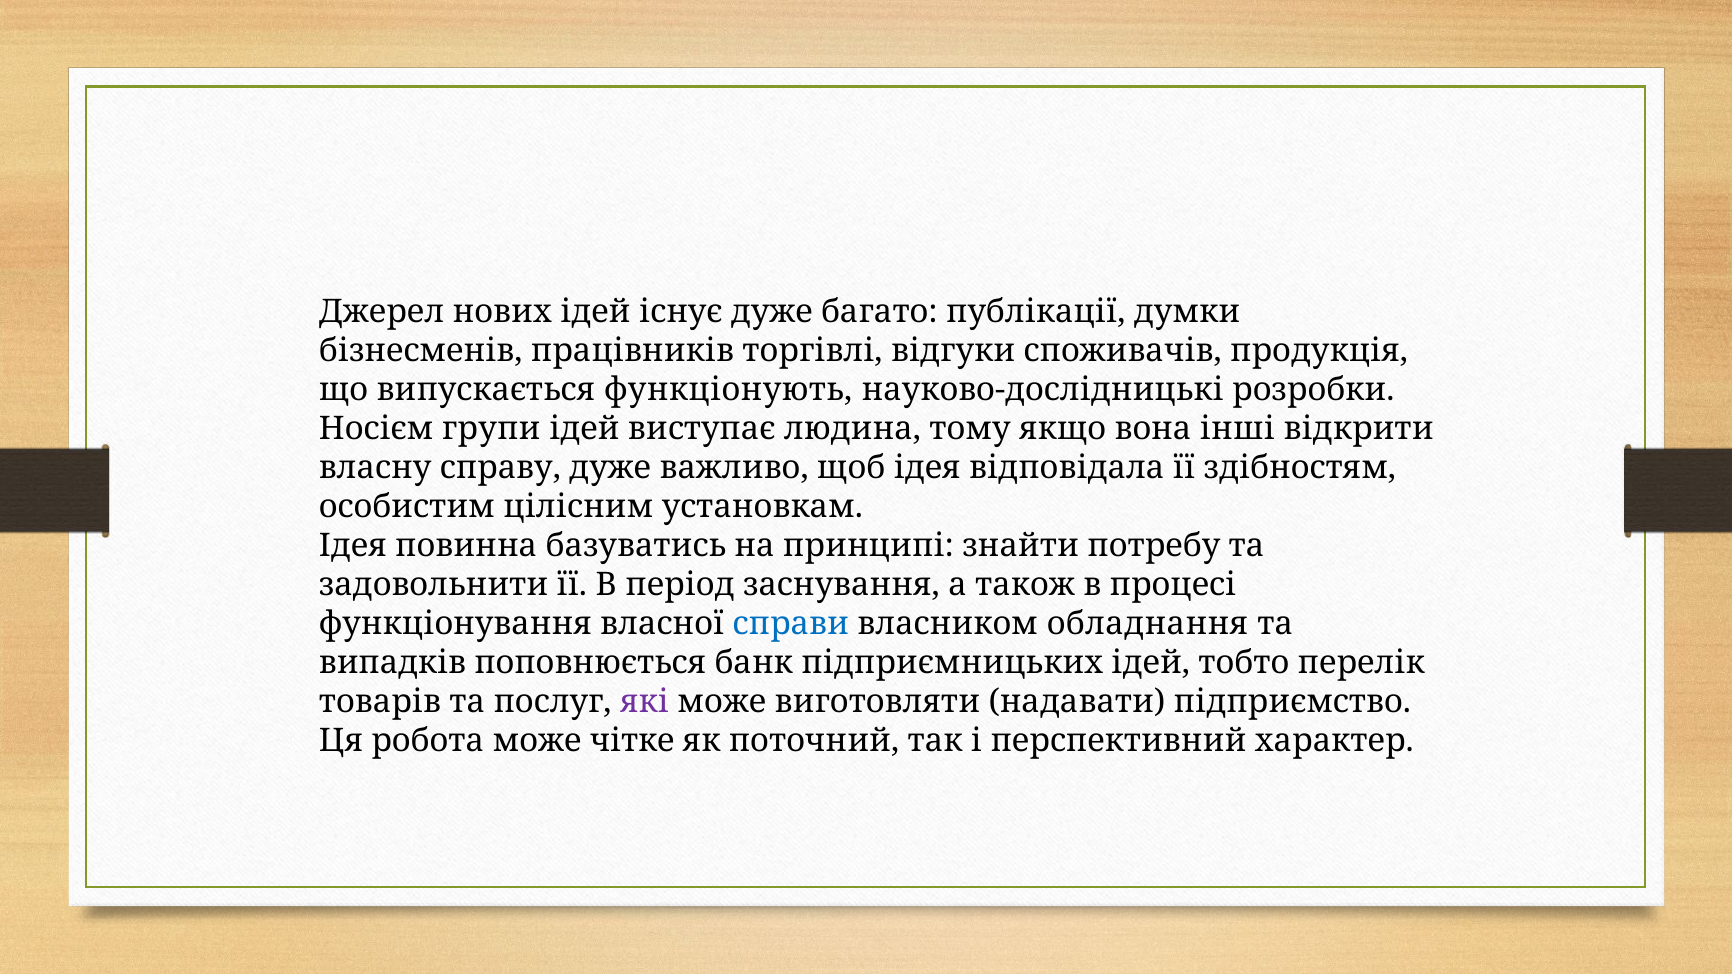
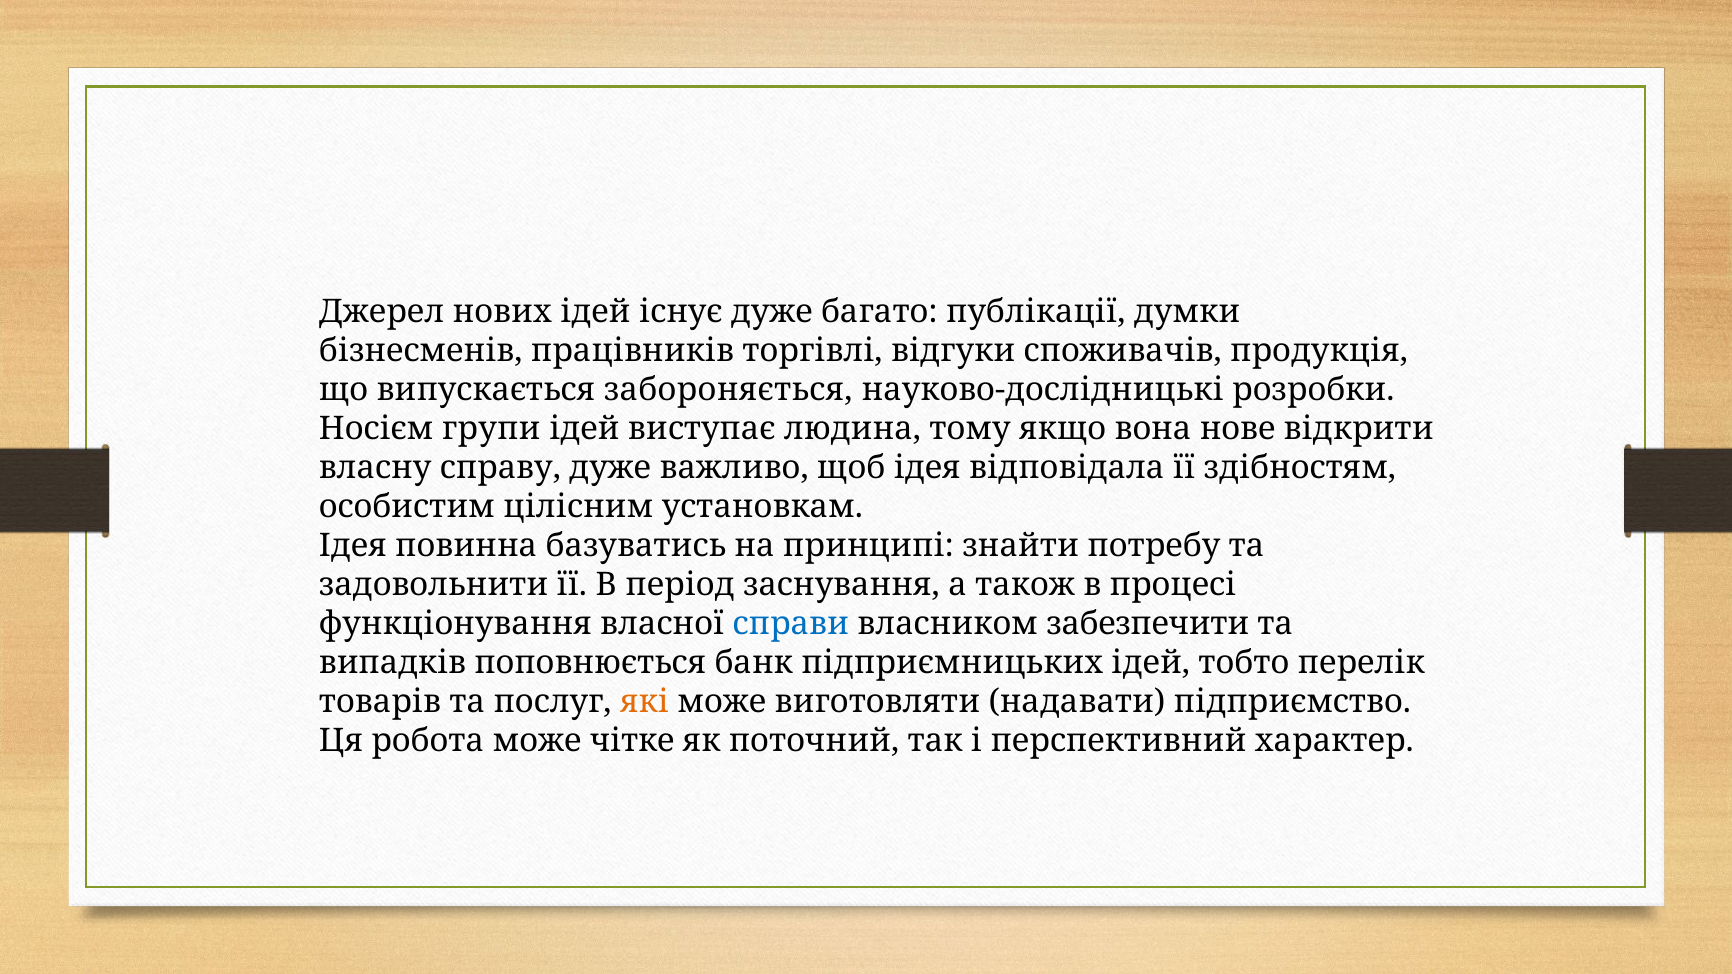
функціонують: функціонують -> забороняється (728, 390)
інші: інші -> нове (1238, 429)
обладнання: обладнання -> забезпечити (1148, 624)
які colour: purple -> orange (645, 702)
